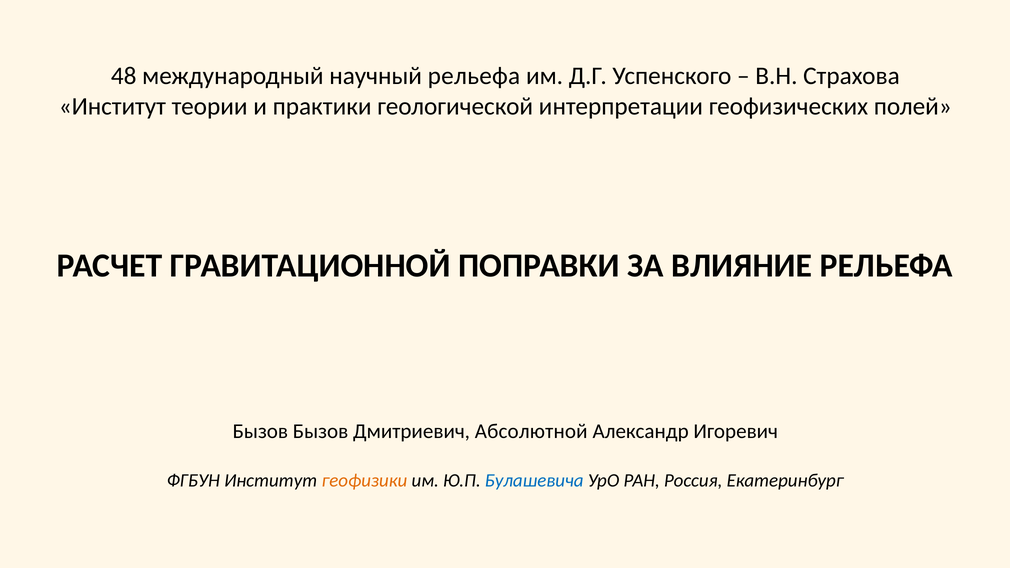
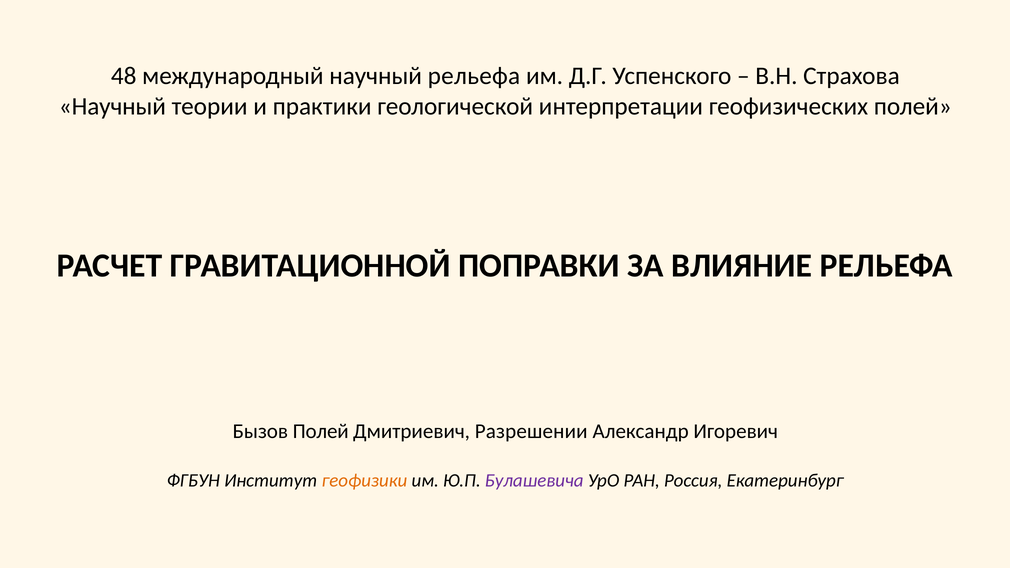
Институт: Институт -> Научный (112, 106)
Бызов Бызов: Бызов -> Полей (321, 431)
Абсолютной: Абсолютной -> Разрешении (531, 431)
Булашевича colour: blue -> purple (534, 480)
